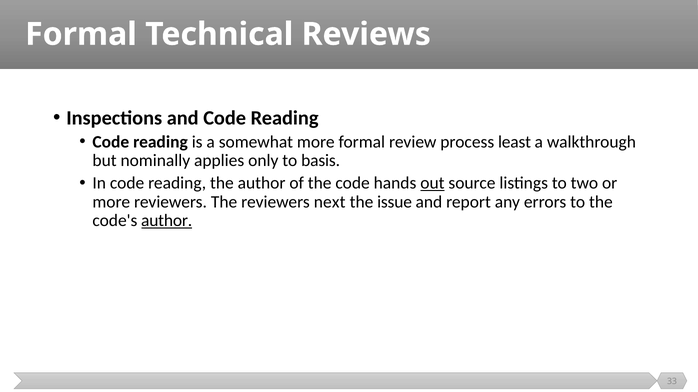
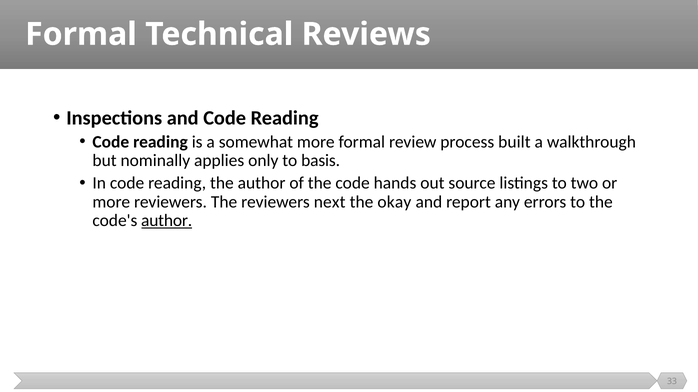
least: least -> built (514, 142)
out underline: present -> none (432, 183)
issue: issue -> okay (394, 202)
